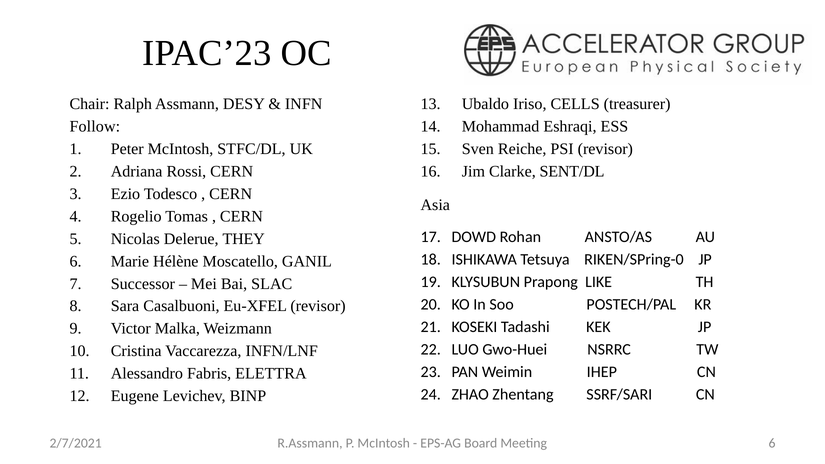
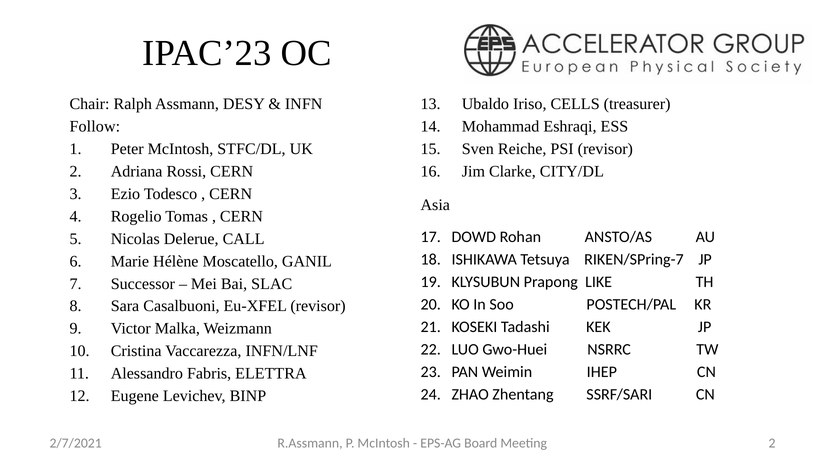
SENT/DL: SENT/DL -> CITY/DL (572, 171)
THEY: THEY -> CALL (244, 239)
RIKEN/SPring-0: RIKEN/SPring-0 -> RIKEN/SPring-7 (634, 260)
Meeting 6: 6 -> 2 (772, 443)
